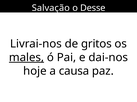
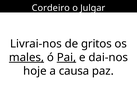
Salvação: Salvação -> Cordeiro (51, 8)
Desse: Desse -> Julgar (93, 8)
Pai underline: none -> present (66, 58)
